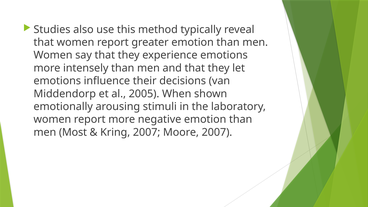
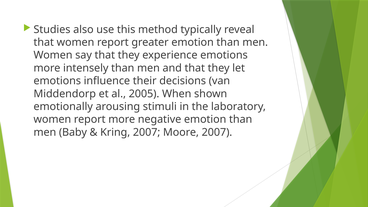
Most: Most -> Baby (73, 132)
